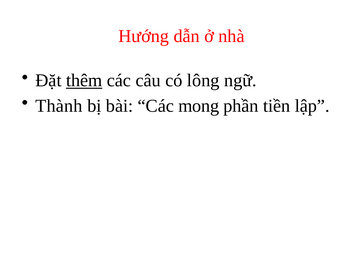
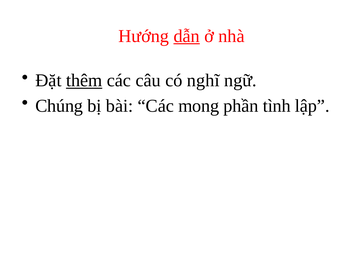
dẫn underline: none -> present (187, 36)
lông: lông -> nghĩ (203, 81)
Thành: Thành -> Chúng (59, 106)
tiền: tiền -> tình (277, 106)
